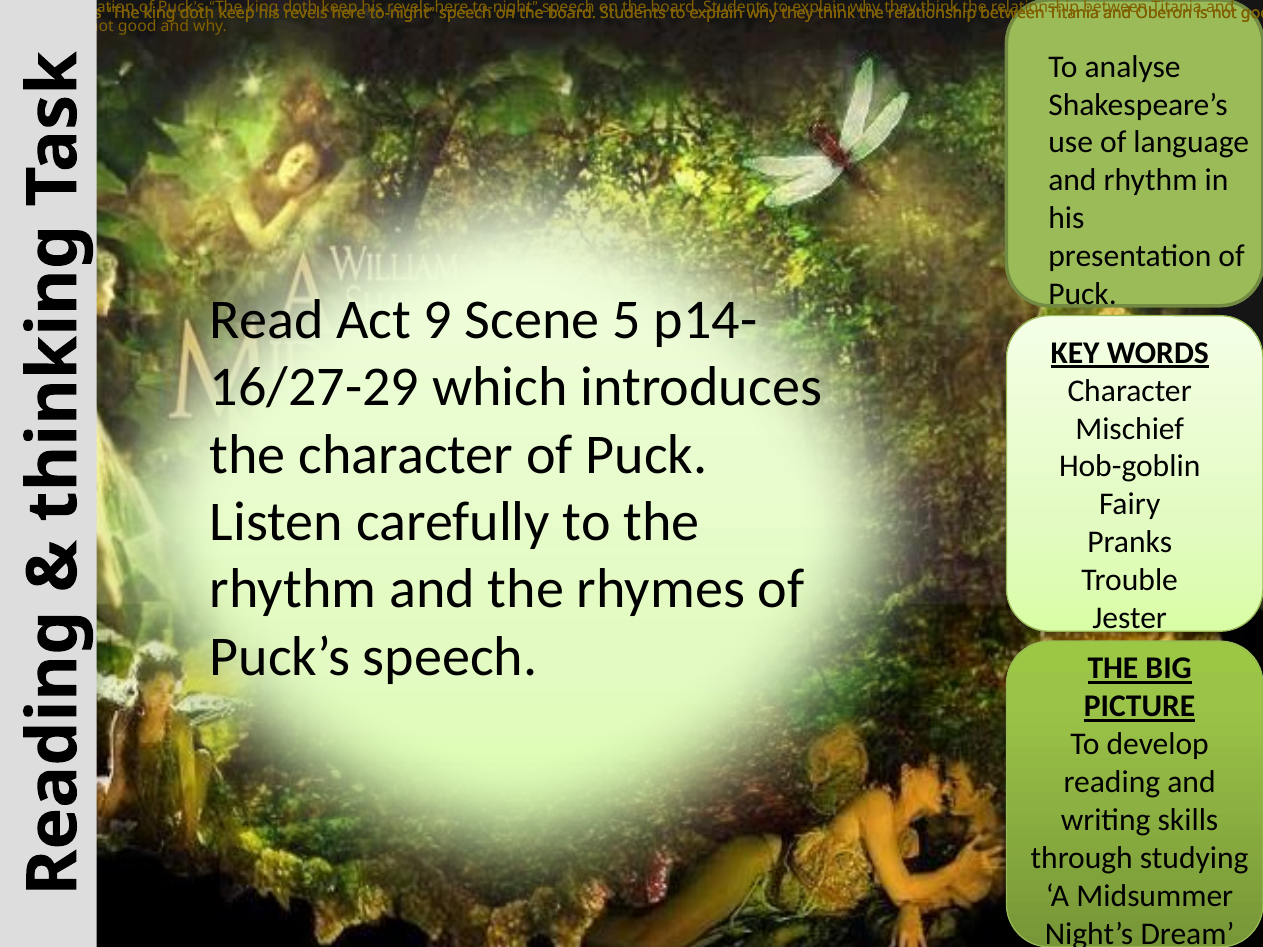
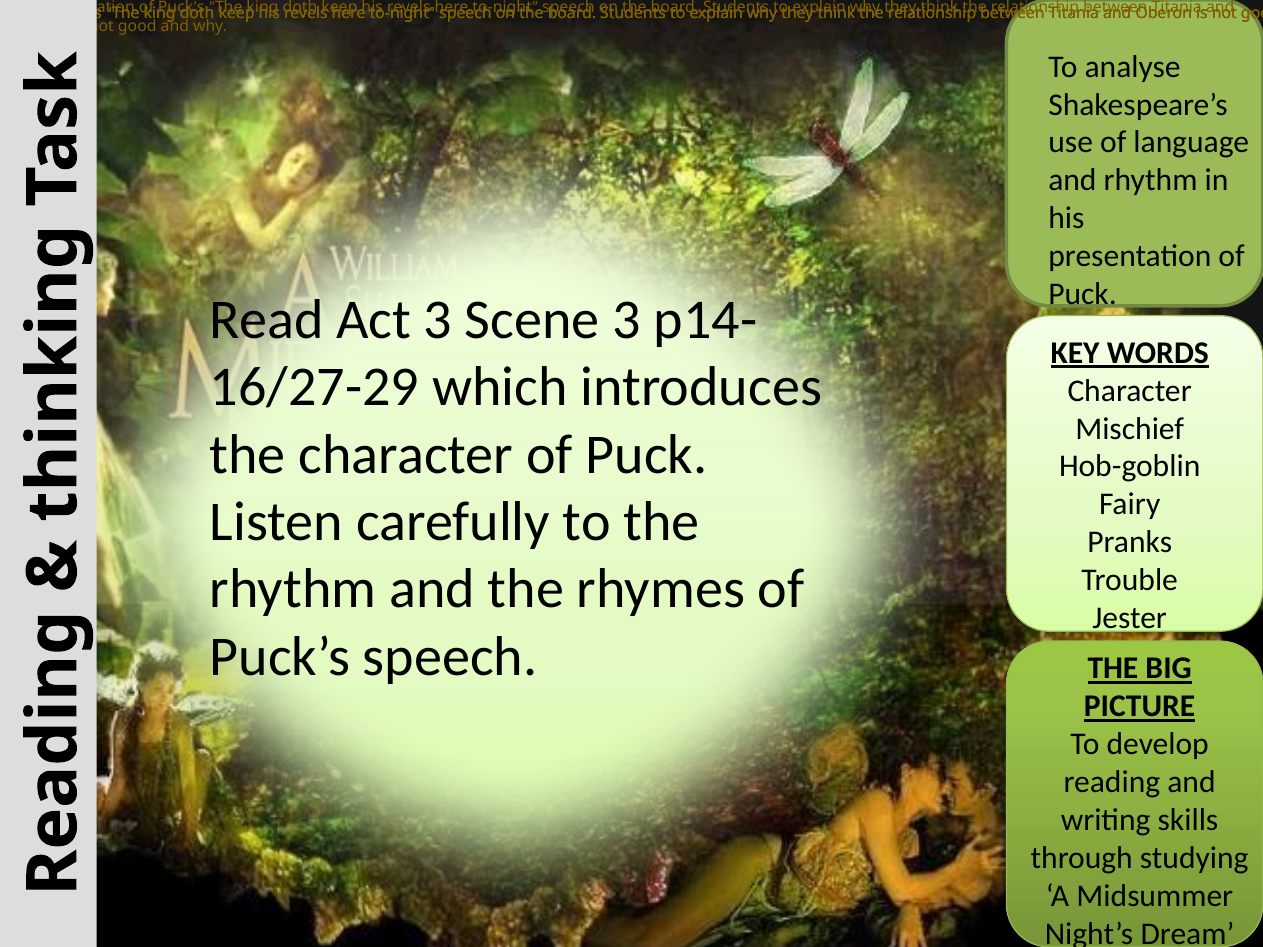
Act 9: 9 -> 3 (438, 320)
Scene 5: 5 -> 3 (627, 320)
